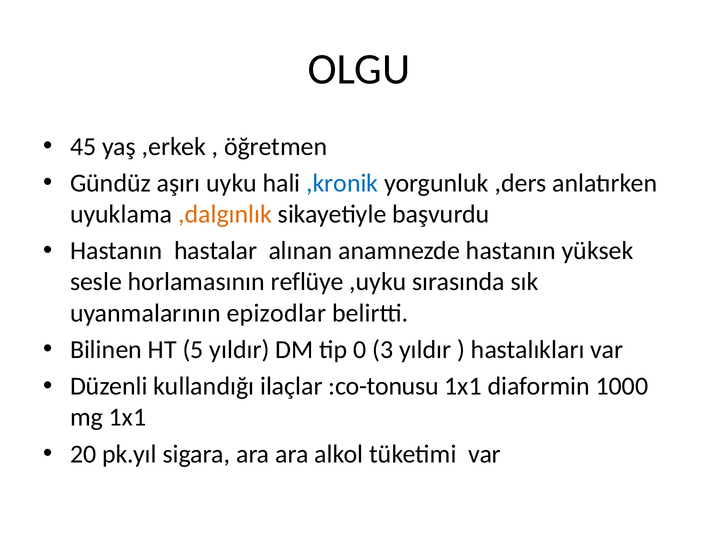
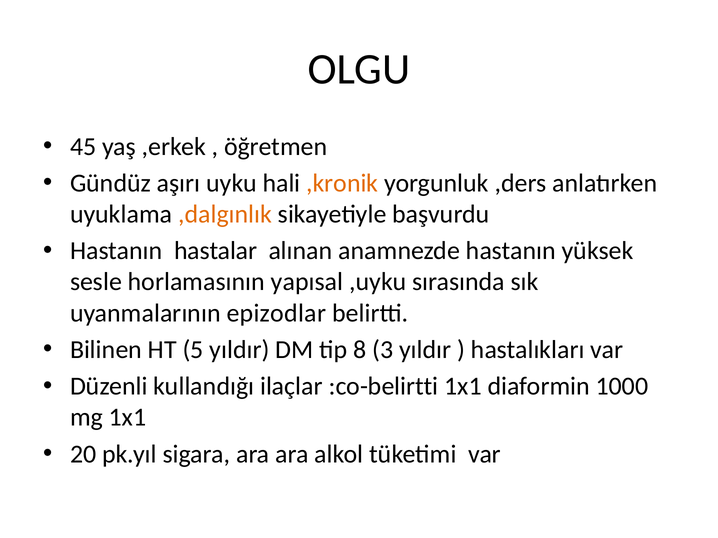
,kronik colour: blue -> orange (342, 183)
reflüye: reflüye -> yapısal (307, 282)
0: 0 -> 8 (360, 350)
:co-tonusu: :co-tonusu -> :co-belirtti (383, 387)
